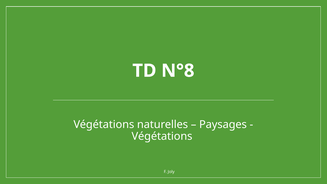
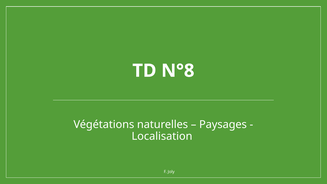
Végétations: Végétations -> Localisation (162, 136)
